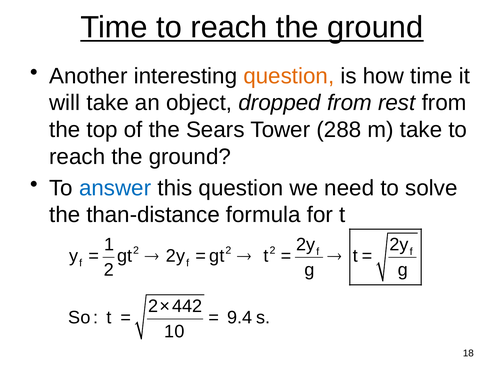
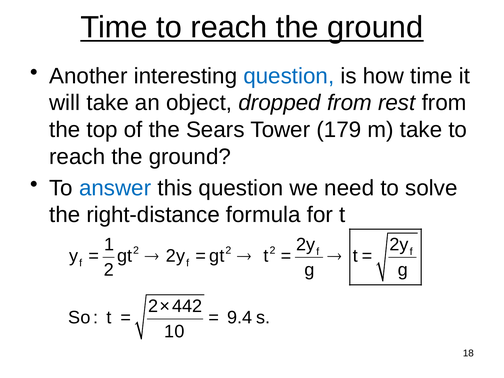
question colour: orange -> blue (289, 76)
288: 288 -> 179 (339, 130)
than-distance: than-distance -> right-distance (153, 215)
